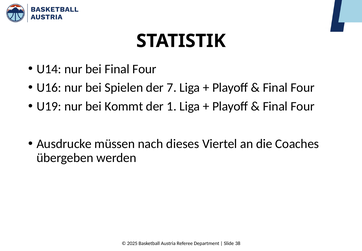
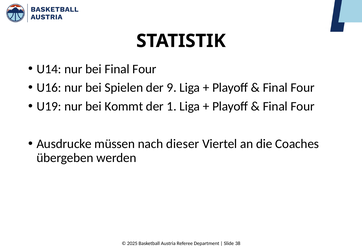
7: 7 -> 9 (172, 88)
dieses: dieses -> dieser (183, 144)
